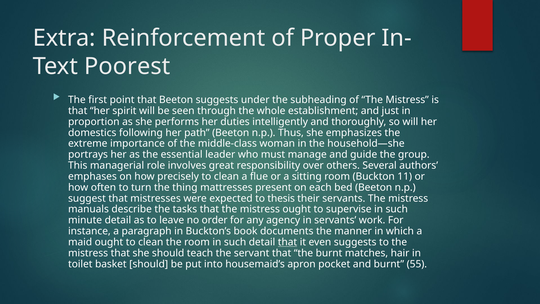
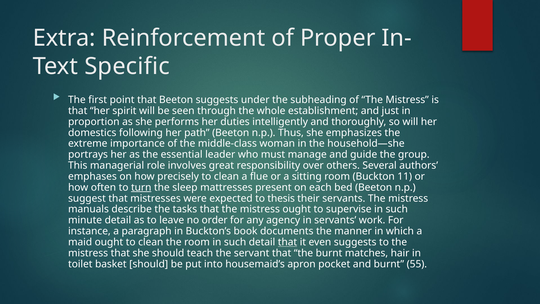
Poorest: Poorest -> Specific (127, 66)
turn underline: none -> present (141, 187)
thing: thing -> sleep (185, 187)
